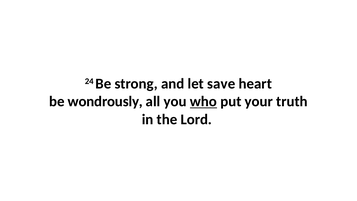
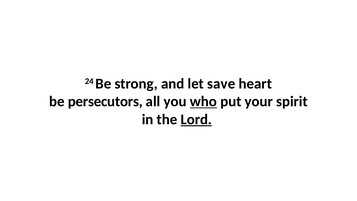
wondrously: wondrously -> persecutors (105, 101)
truth: truth -> spirit (292, 101)
Lord underline: none -> present (196, 119)
